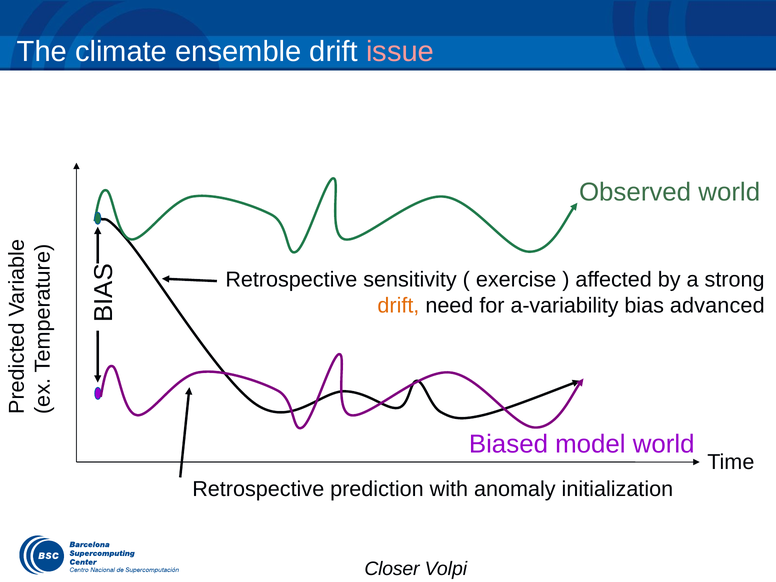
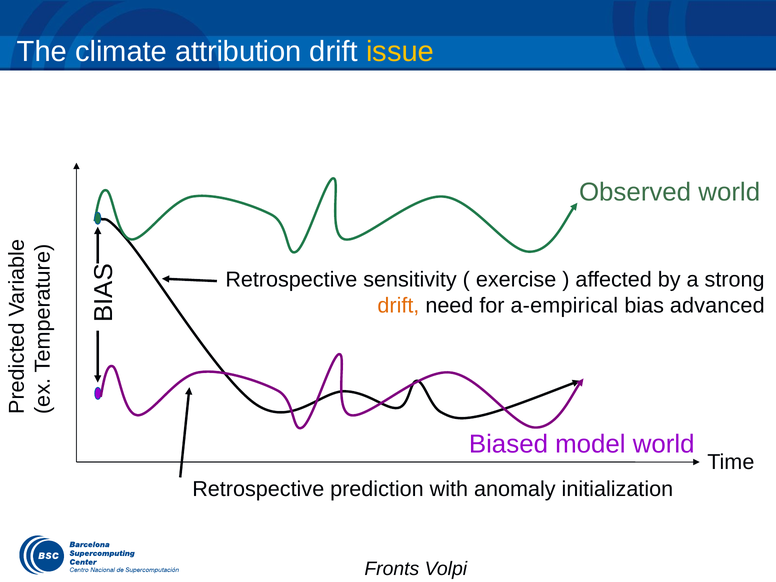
ensemble: ensemble -> attribution (238, 52)
issue colour: pink -> yellow (400, 52)
a-variability: a-variability -> a-empirical (564, 306)
Closer: Closer -> Fronts (392, 569)
